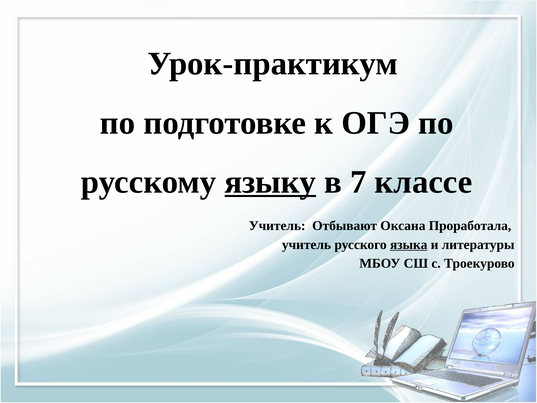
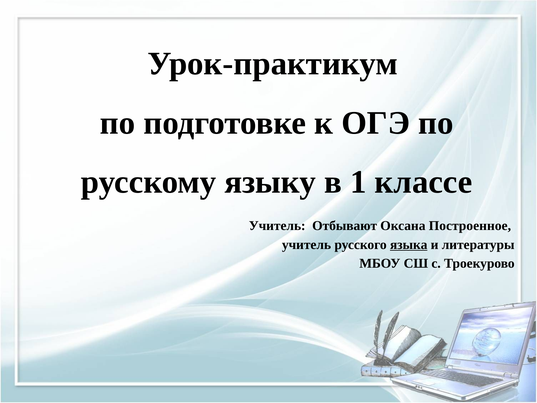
языку underline: present -> none (270, 182)
7: 7 -> 1 (358, 182)
Проработала: Проработала -> Построенное (470, 226)
